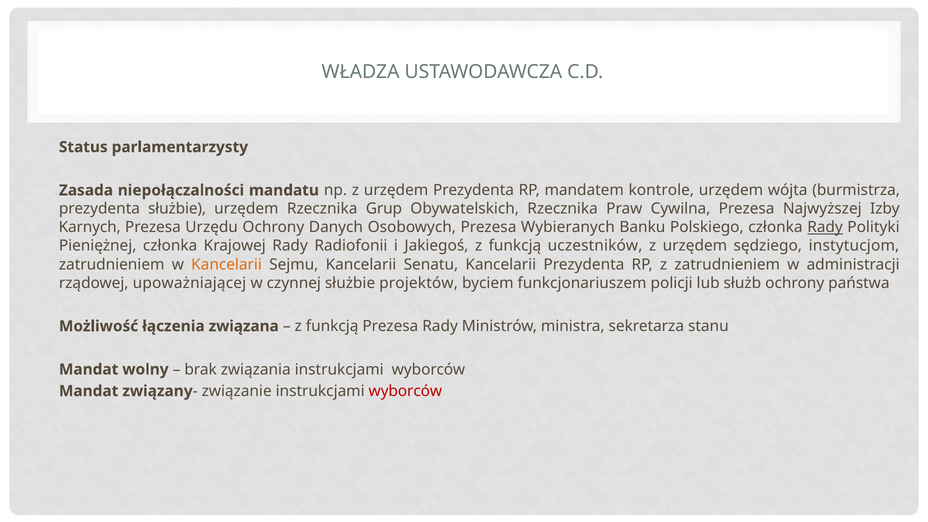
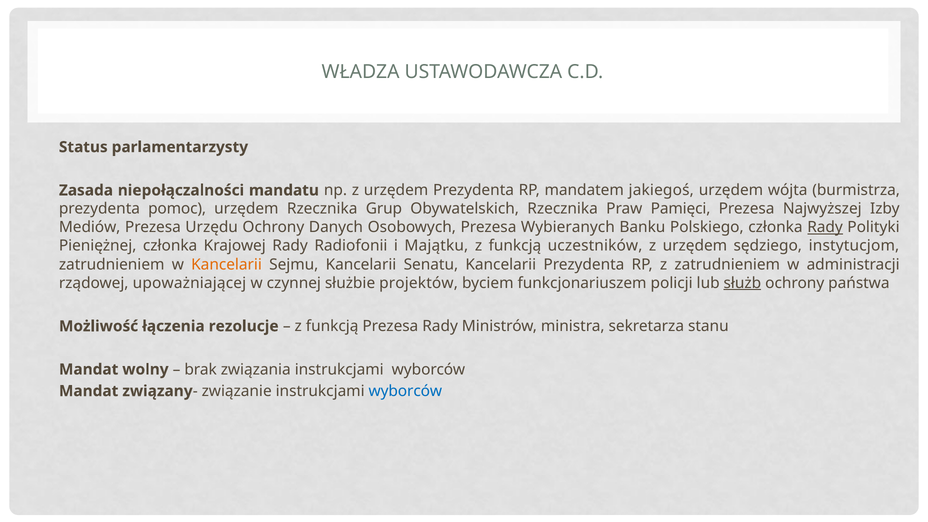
kontrole: kontrole -> jakiegoś (661, 190)
prezydenta służbie: służbie -> pomoc (177, 209)
Cywilna: Cywilna -> Pamięci (681, 209)
Karnych: Karnych -> Mediów (90, 227)
Jakiegoś: Jakiegoś -> Majątku (436, 246)
służb underline: none -> present (742, 283)
związana: związana -> rezolucje (244, 326)
wyborców colour: red -> blue (405, 391)
